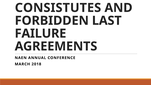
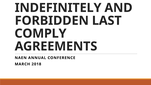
CONSISTUTES: CONSISTUTES -> INDEFINITELY (58, 8)
FAILURE: FAILURE -> COMPLY (40, 33)
